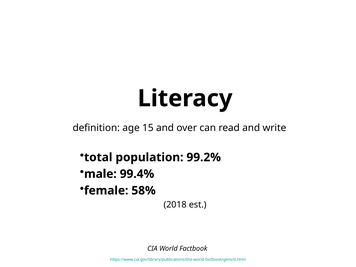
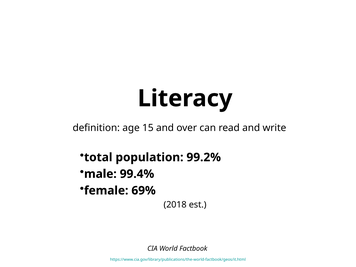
58%: 58% -> 69% (144, 191)
